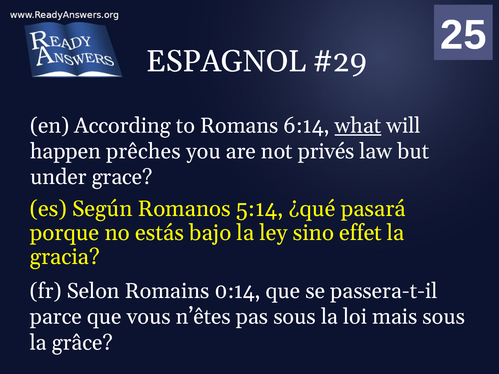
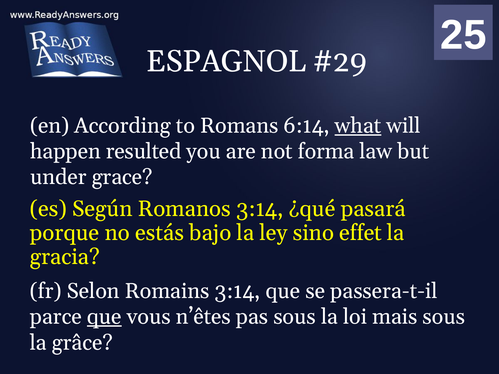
prêches: prêches -> resulted (144, 152)
privés: privés -> forma (326, 152)
Romanos 5:14: 5:14 -> 3:14 (260, 209)
Romains 0:14: 0:14 -> 3:14 (237, 291)
que underline: none -> present (104, 317)
